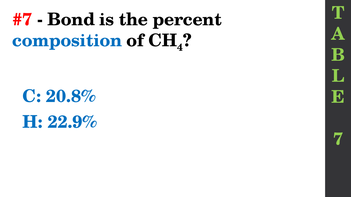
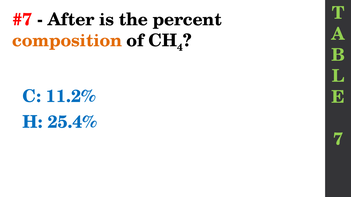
Bond: Bond -> After (71, 20)
composition colour: blue -> orange (67, 41)
20.8%: 20.8% -> 11.2% (71, 97)
22.9%: 22.9% -> 25.4% (72, 122)
